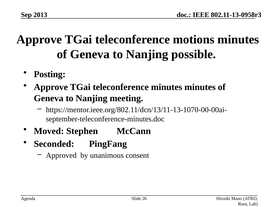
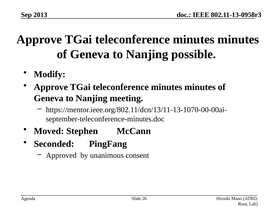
motions: motions -> minutes (194, 39)
Posting: Posting -> Modify (50, 74)
